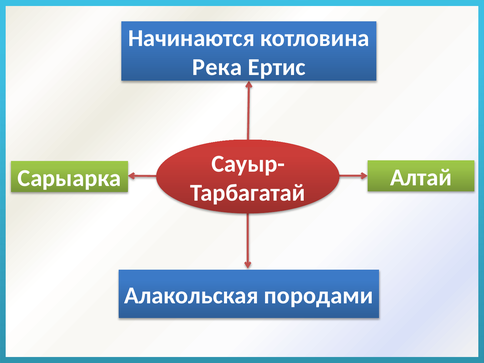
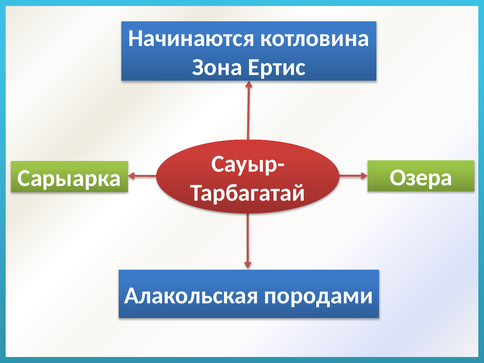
Река: Река -> Зона (217, 67)
Алтай: Алтай -> Озера (421, 177)
